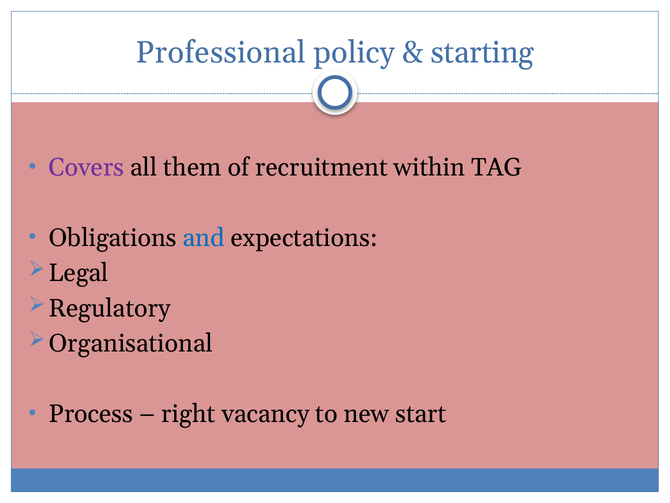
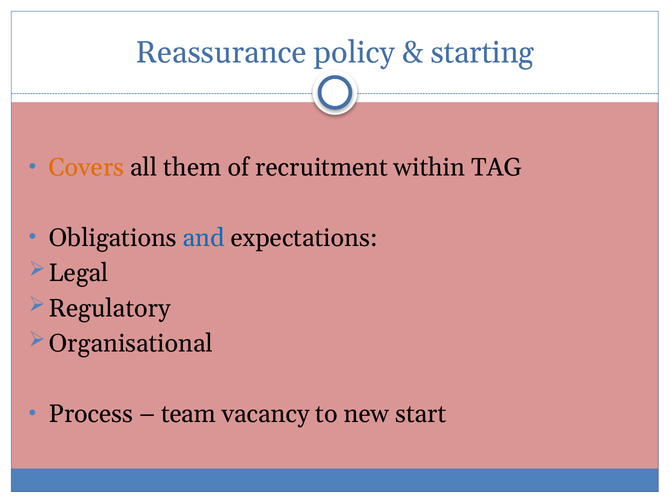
Professional: Professional -> Reassurance (221, 53)
Covers colour: purple -> orange (86, 167)
right: right -> team (189, 414)
